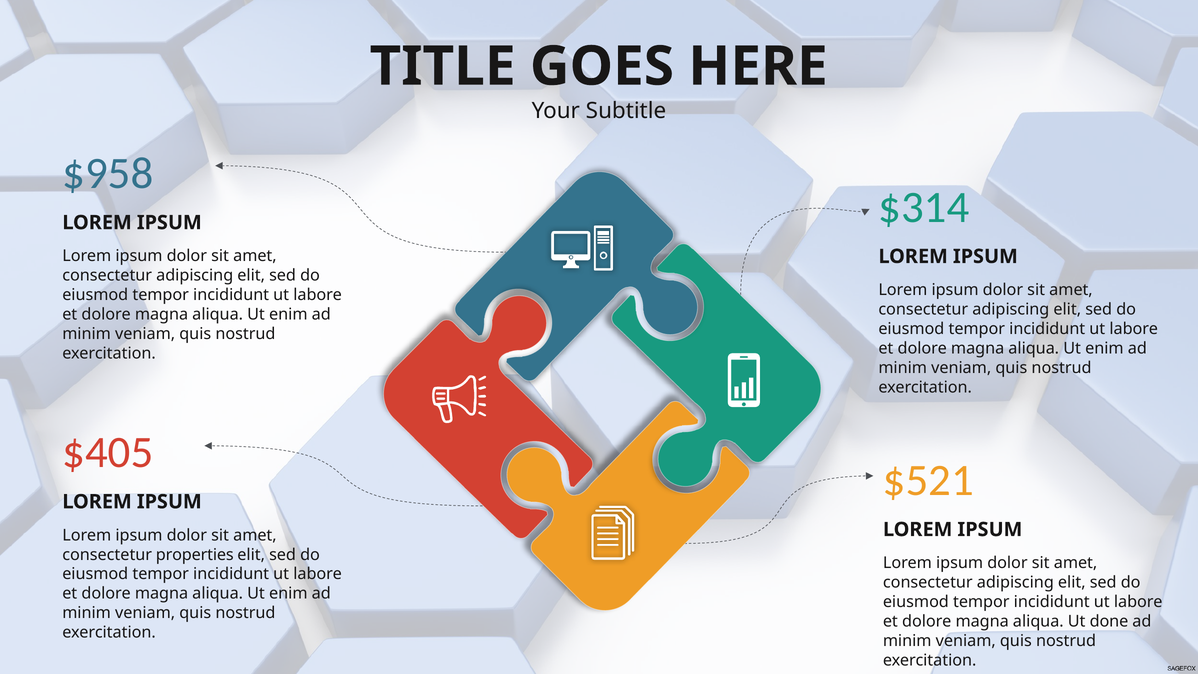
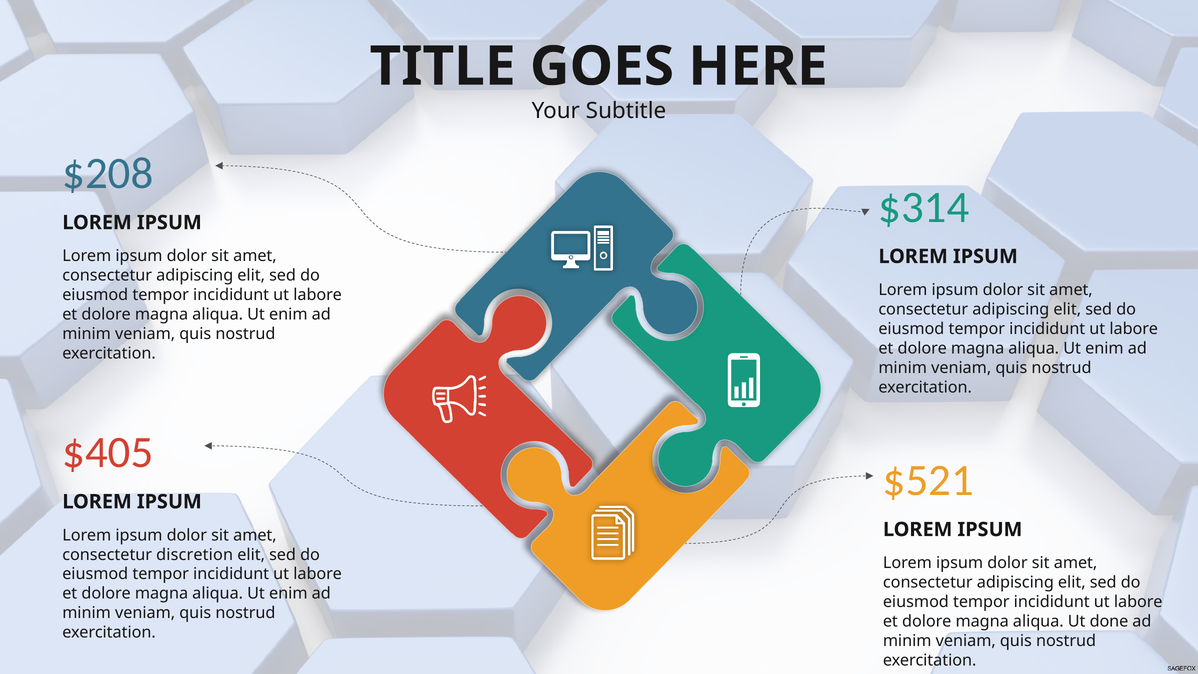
$958: $958 -> $208 (108, 173)
properties: properties -> discretion (195, 555)
